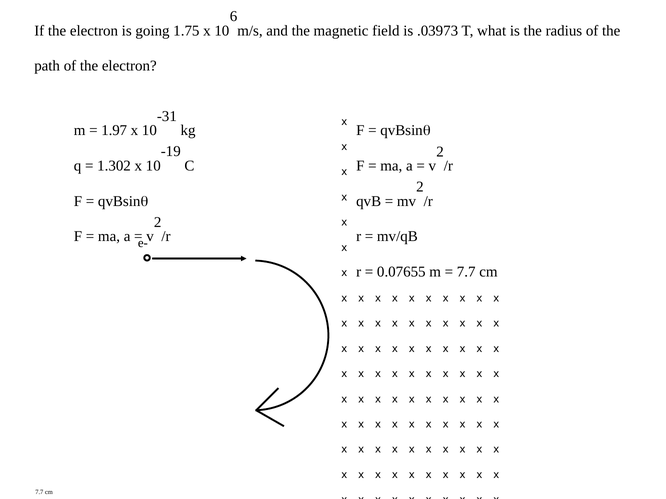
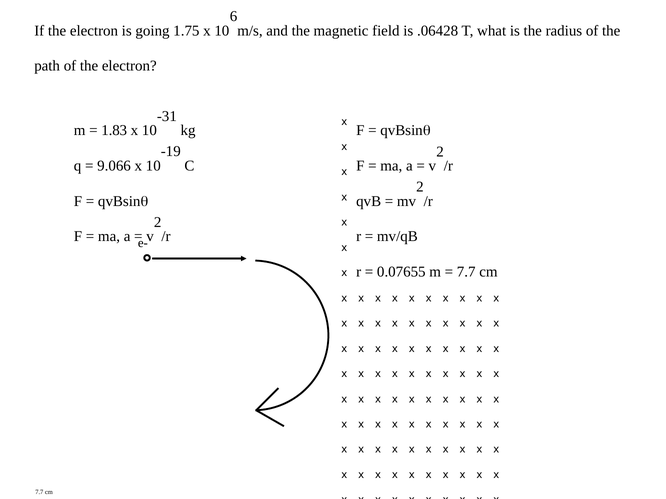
.03973: .03973 -> .06428 (438, 31)
1.97: 1.97 -> 1.83 (114, 131)
1.302: 1.302 -> 9.066 (114, 166)
